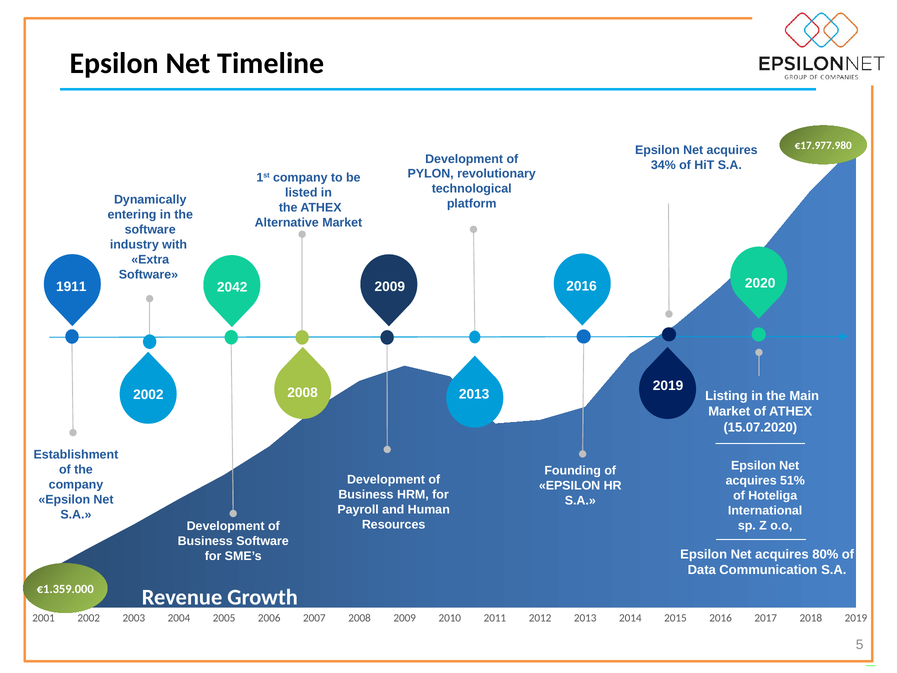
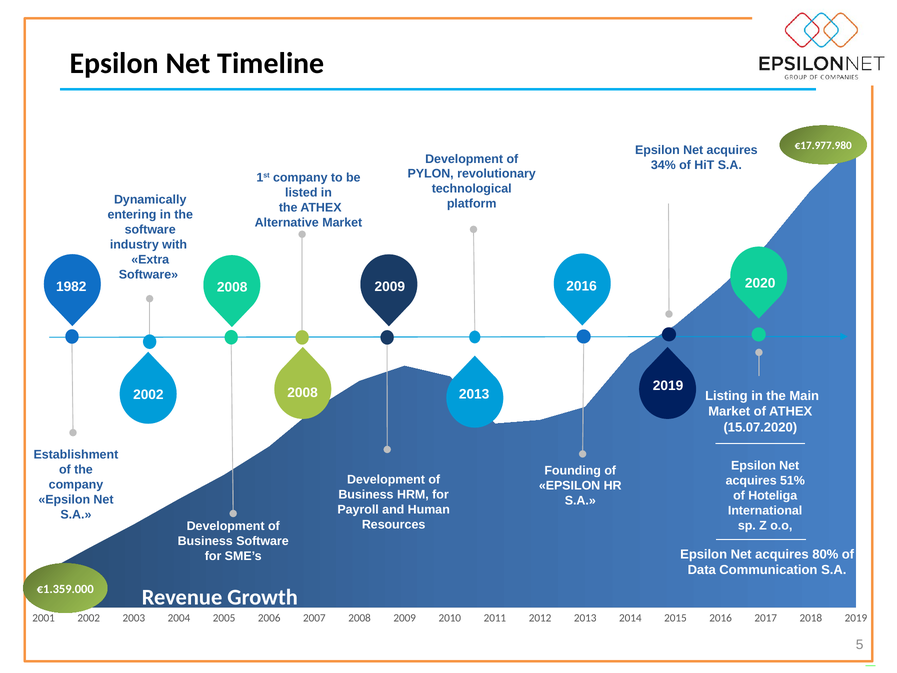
1911: 1911 -> 1982 (71, 286)
2042: 2042 -> 2008 (232, 287)
